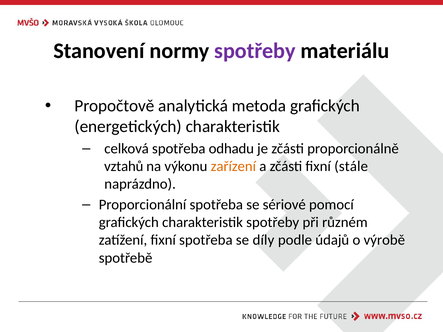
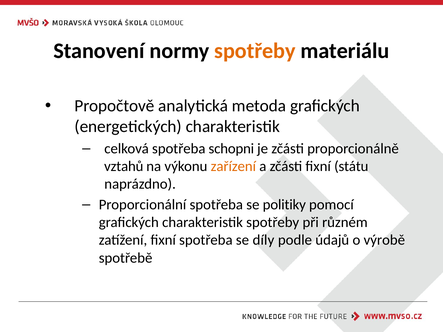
spotřeby colour: purple -> orange (255, 51)
odhadu: odhadu -> schopni (231, 149)
stále: stále -> státu (351, 166)
sériové: sériové -> politiky (284, 205)
